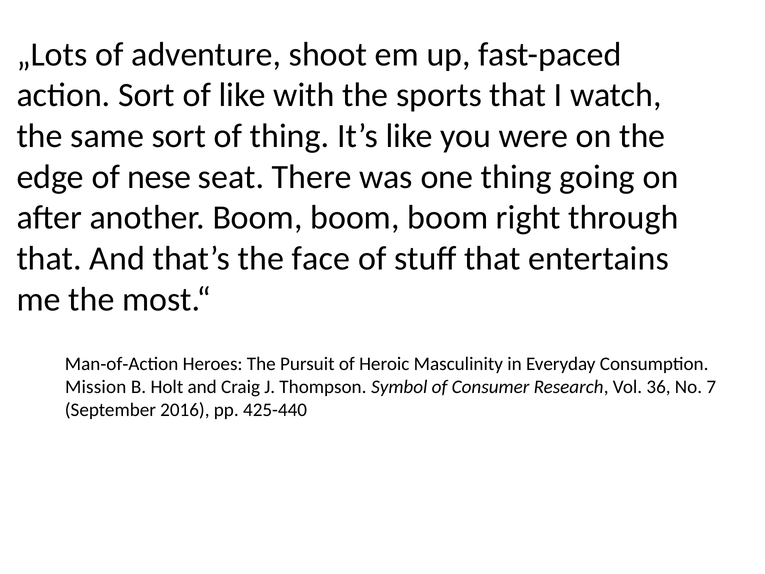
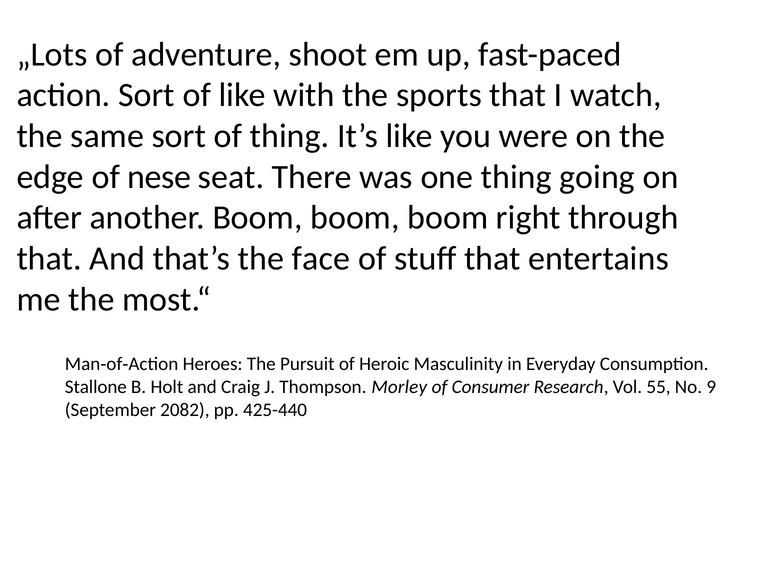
Mission: Mission -> Stallone (96, 387)
Symbol: Symbol -> Morley (399, 387)
36: 36 -> 55 (659, 387)
7: 7 -> 9 (711, 387)
2016: 2016 -> 2082 (185, 410)
